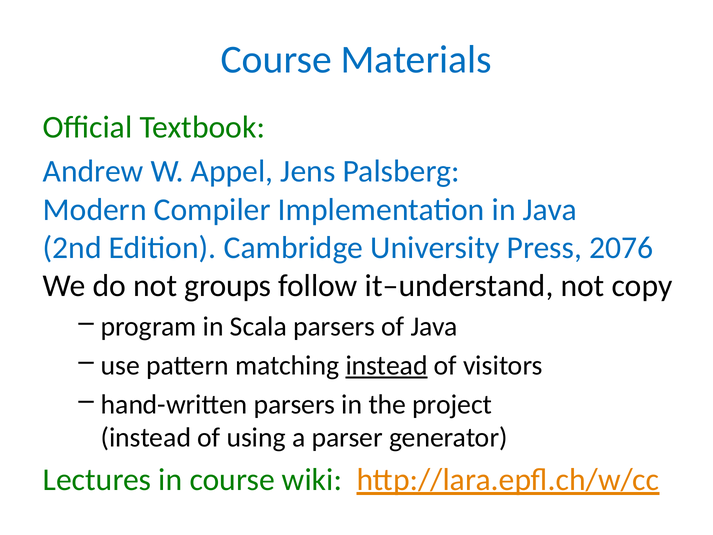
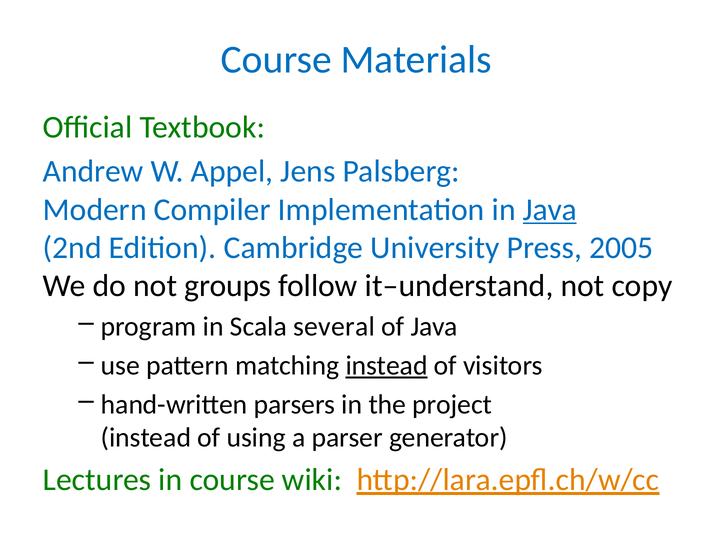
Java underline: none -> present (550, 209)
2076: 2076 -> 2005 (621, 248)
Scala parsers: parsers -> several (334, 326)
